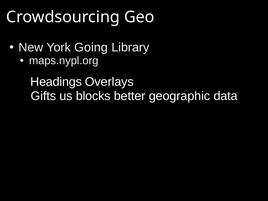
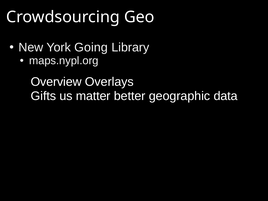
Headings: Headings -> Overview (56, 82)
blocks: blocks -> matter (93, 96)
